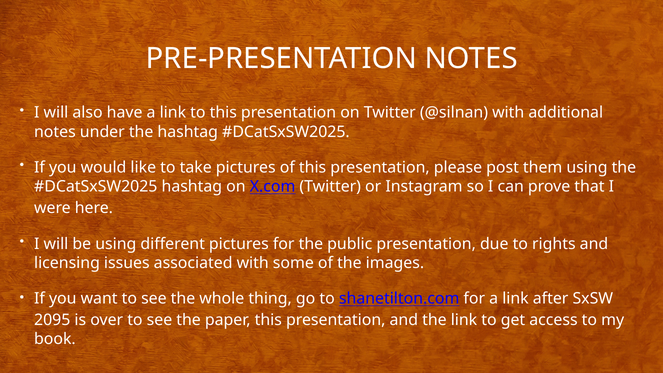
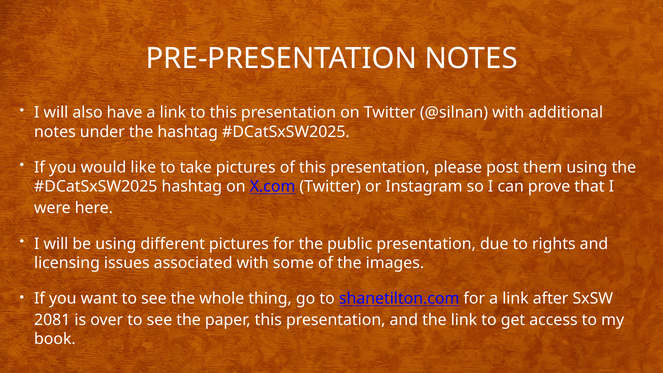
2095: 2095 -> 2081 (52, 320)
